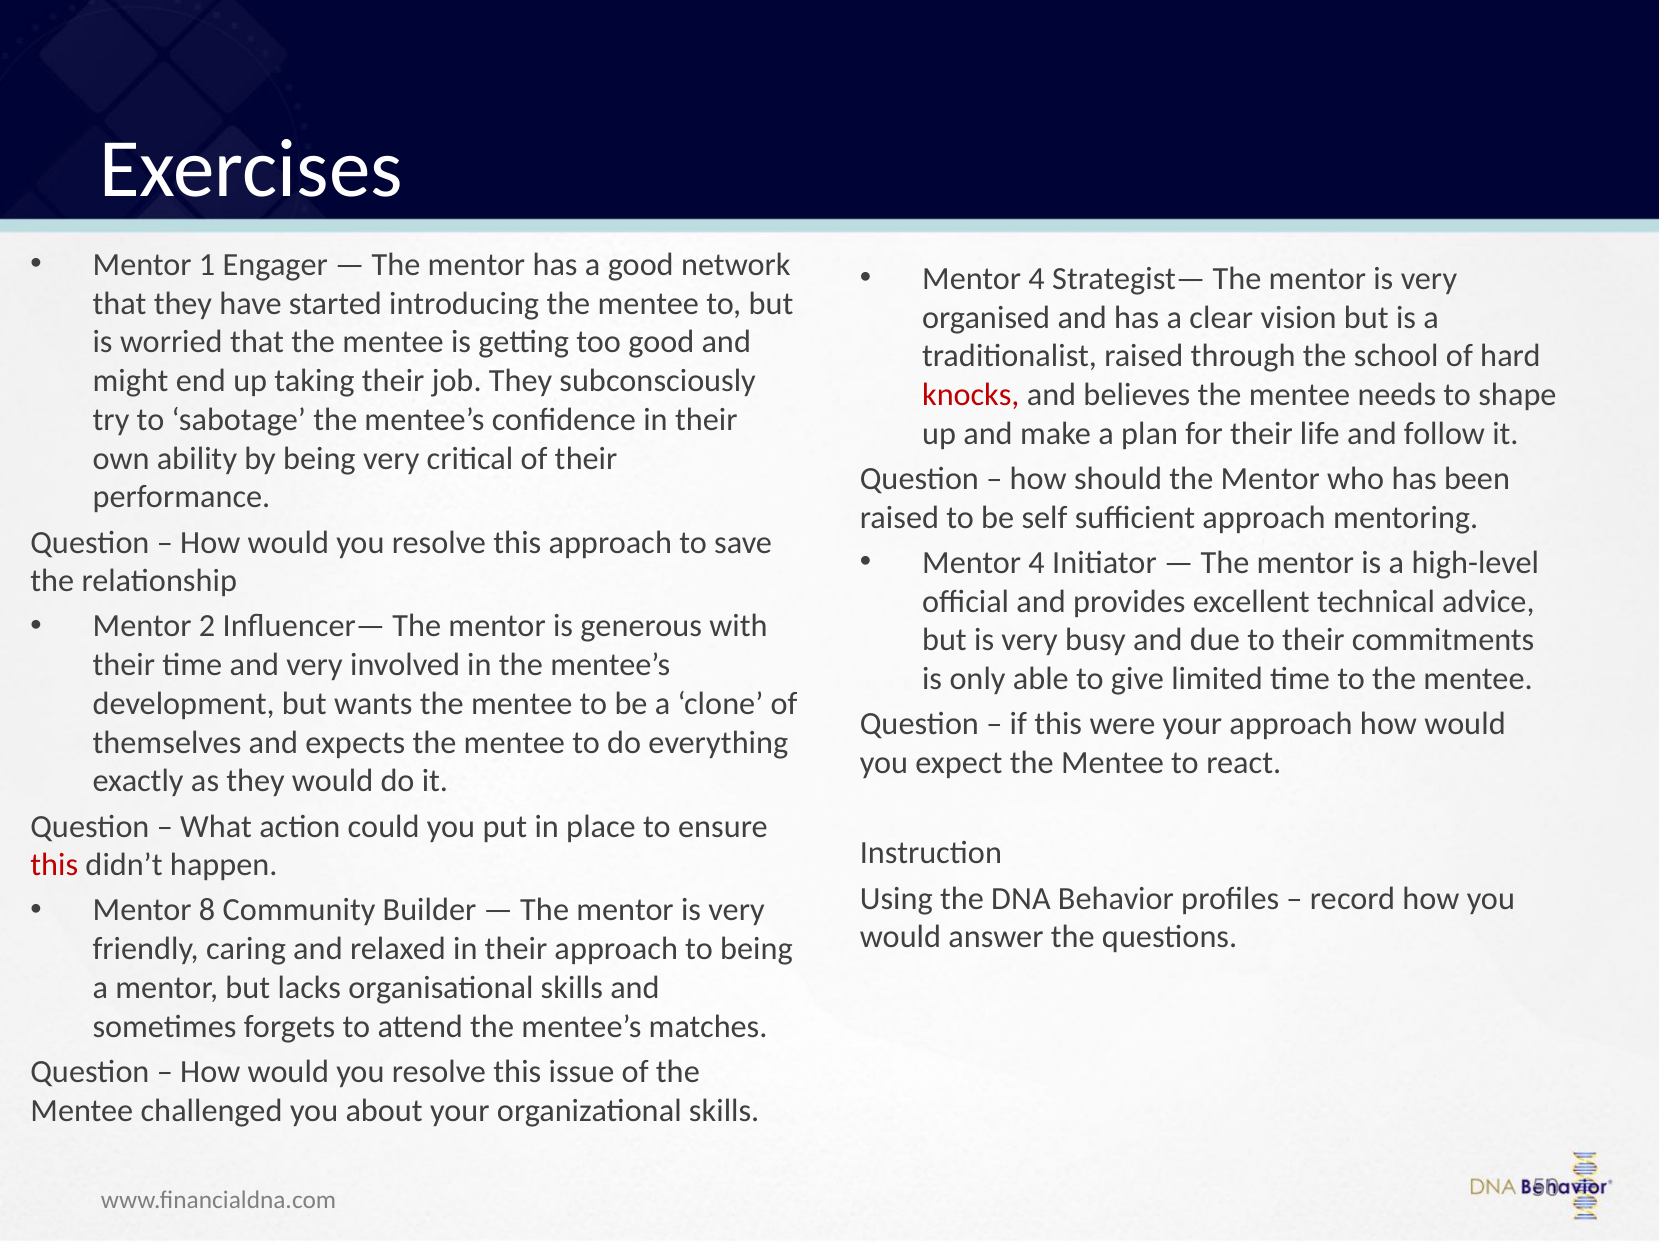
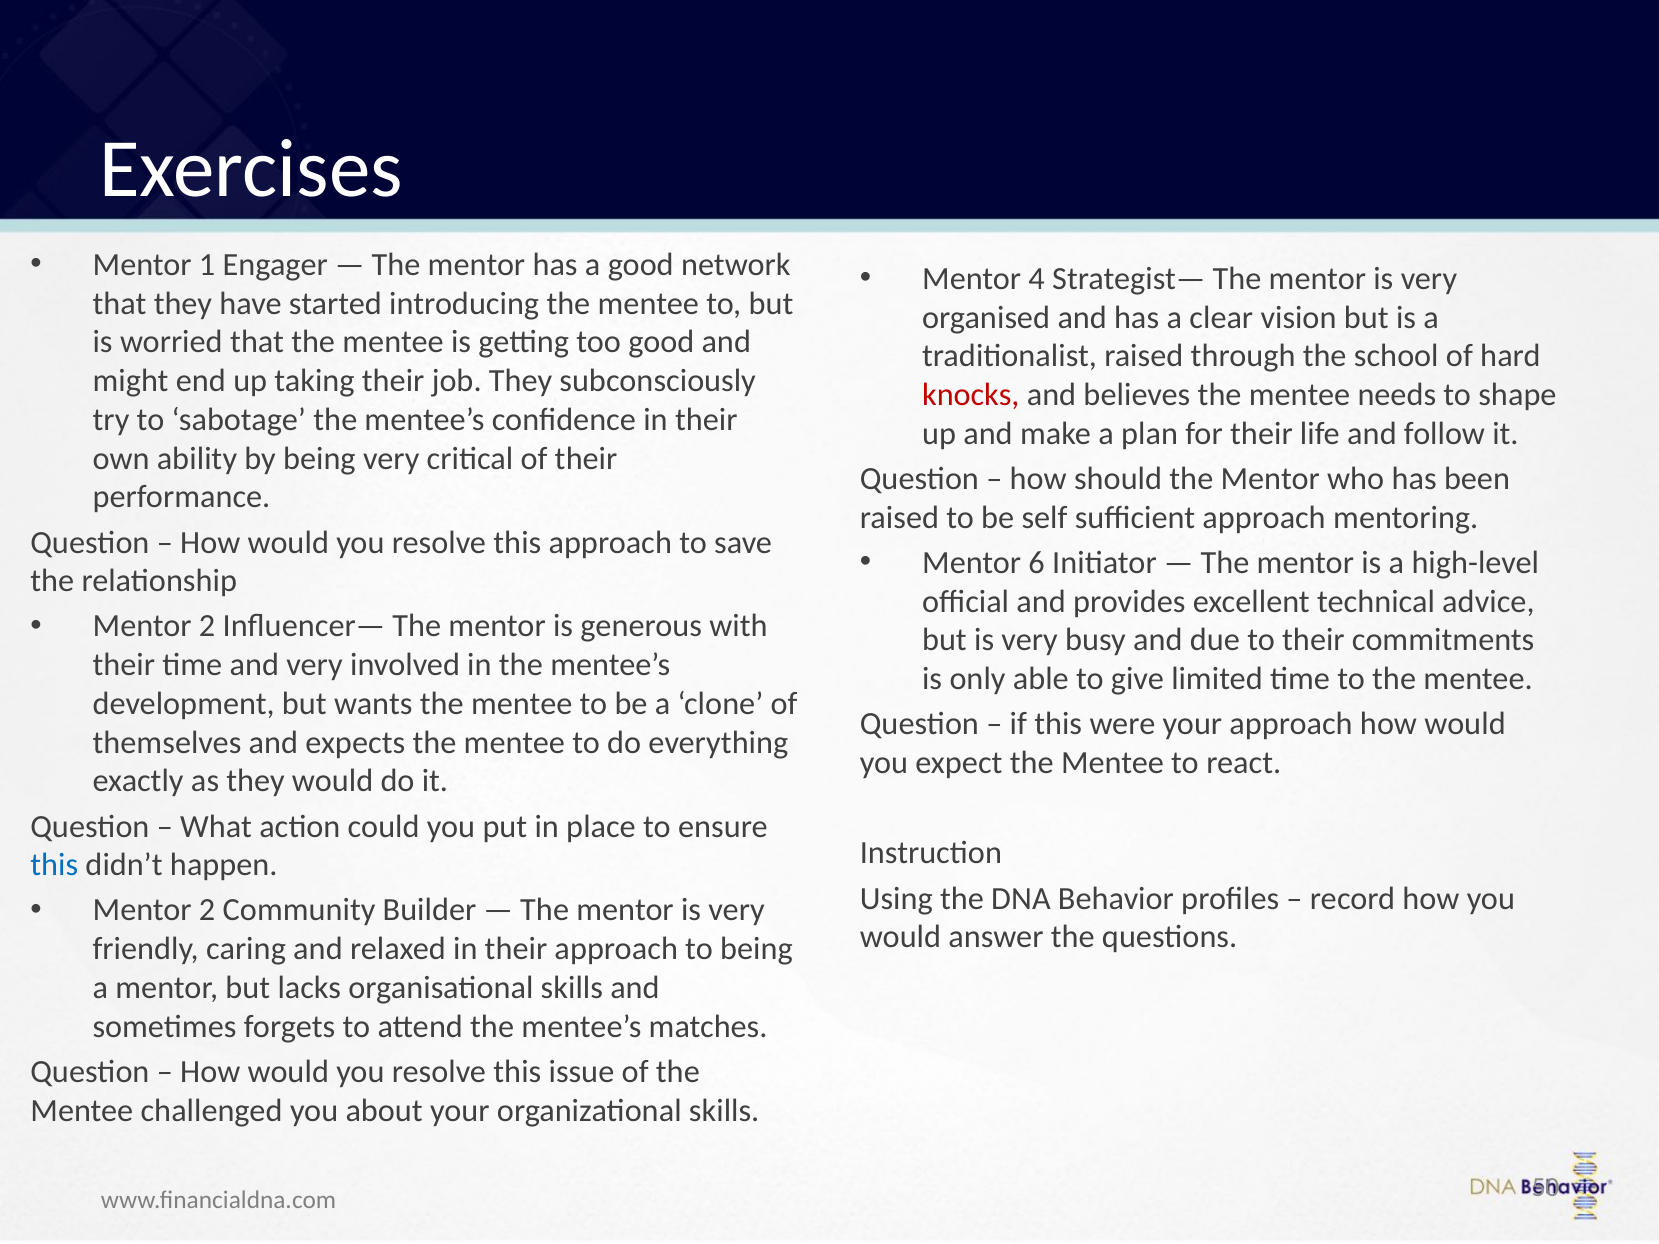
4: 4 -> 6 (1037, 563)
this colour: red -> blue (54, 865)
8: 8 -> 2 (207, 910)
